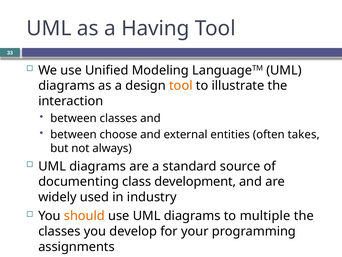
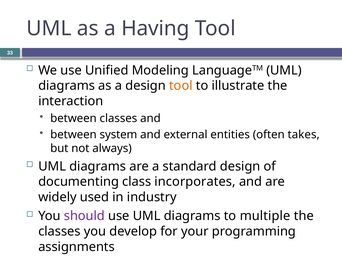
choose: choose -> system (118, 134)
standard source: source -> design (240, 166)
development: development -> incorporates (195, 181)
should colour: orange -> purple (84, 215)
